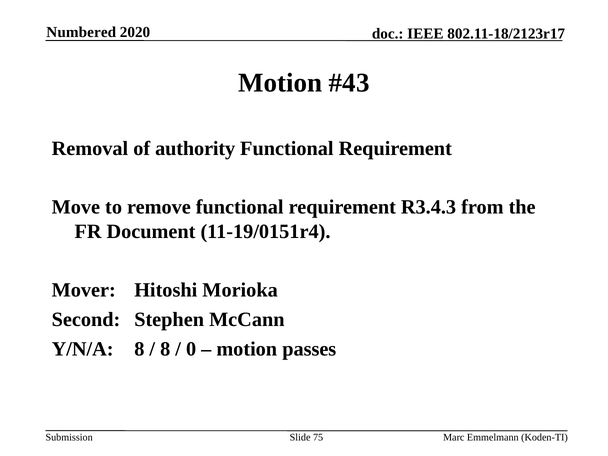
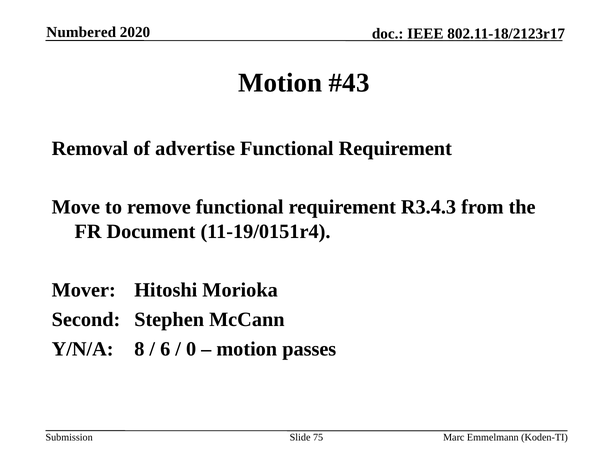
authority: authority -> advertise (195, 148)
8: 8 -> 6 (165, 349)
